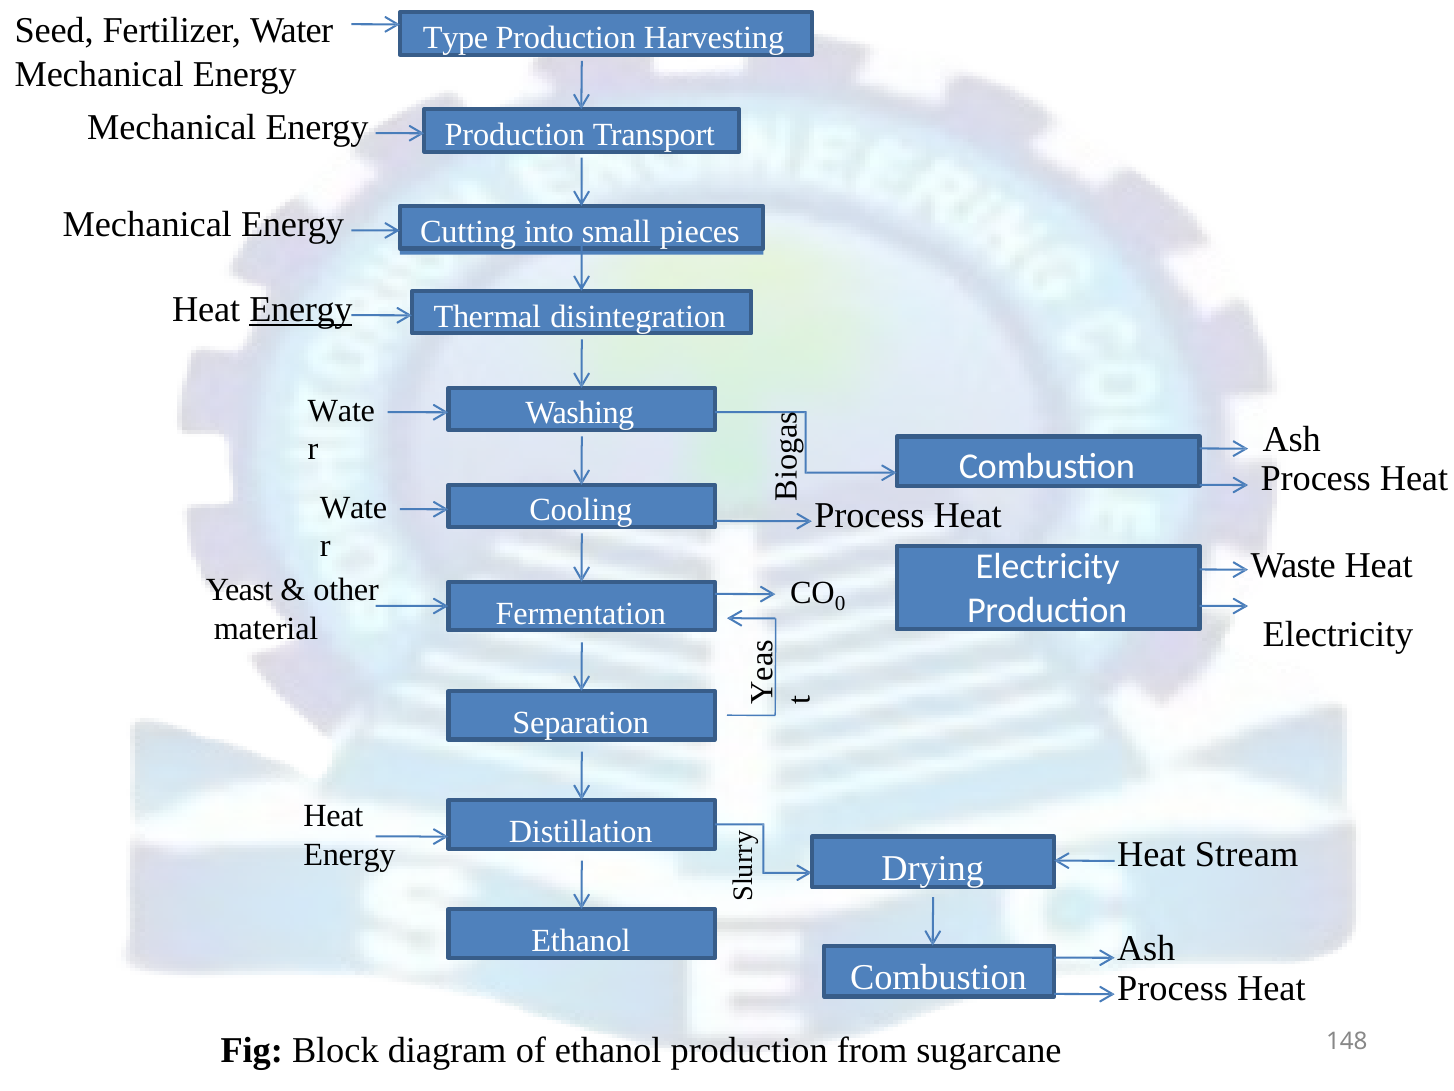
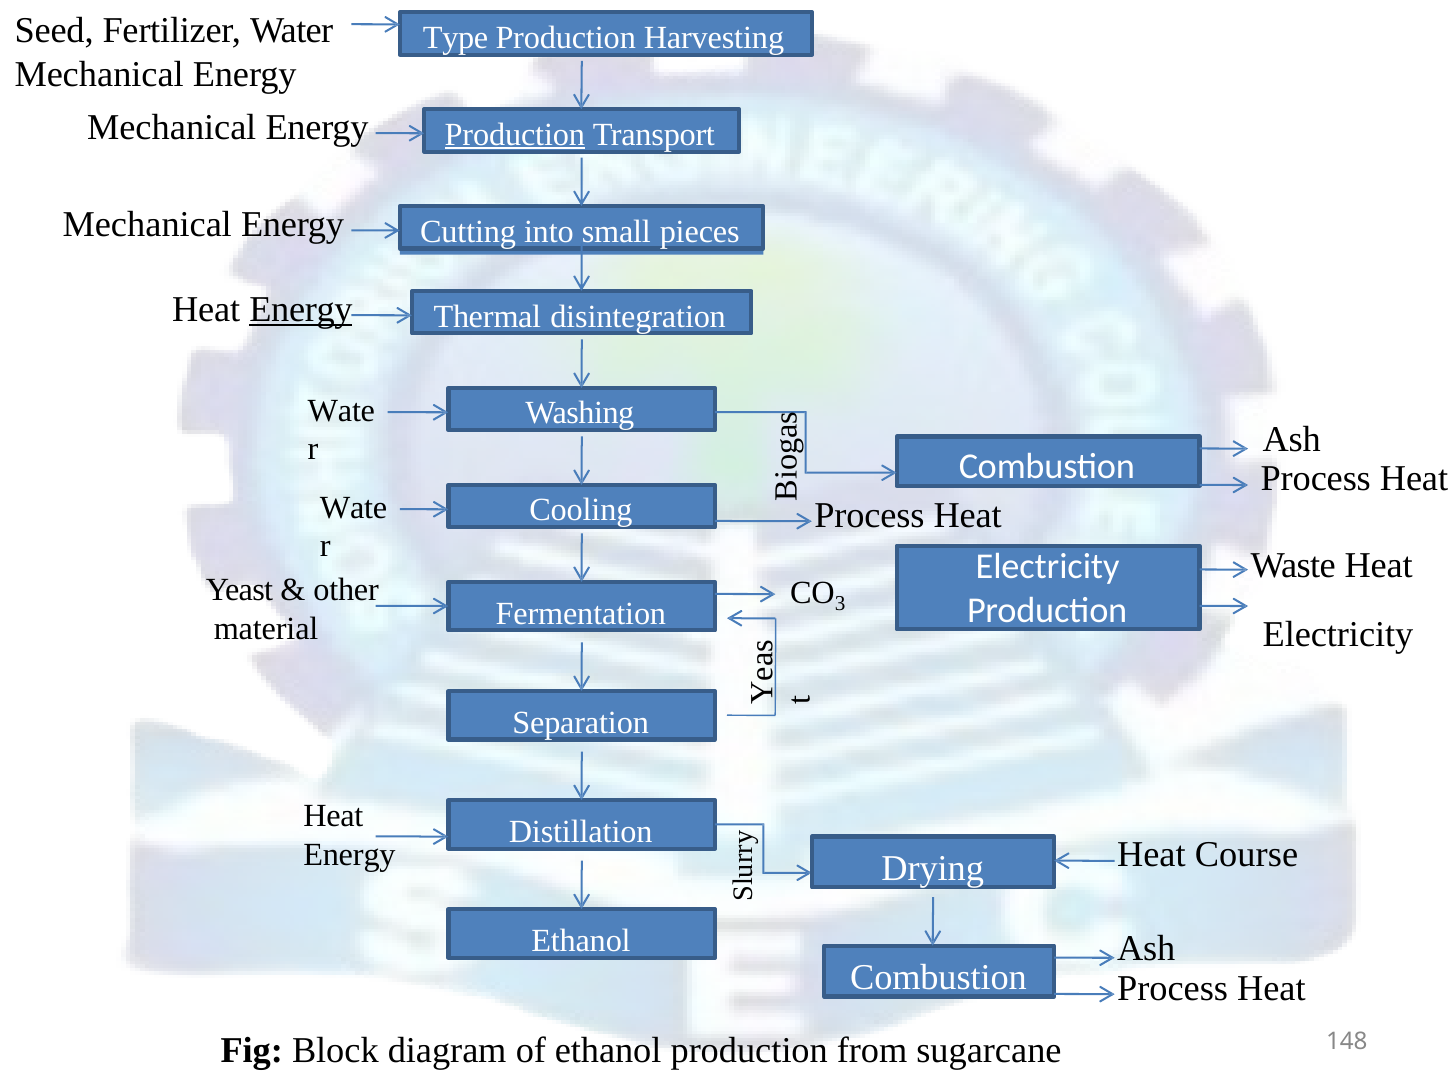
Production underline: none -> present (515, 134)
0: 0 -> 3 (840, 604)
Stream: Stream -> Course (1247, 855)
